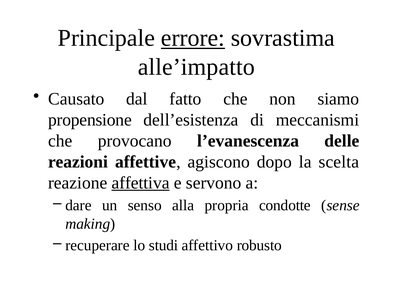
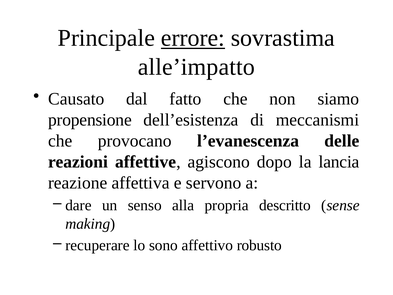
scelta: scelta -> lancia (339, 162)
affettiva underline: present -> none (141, 183)
condotte: condotte -> descritto (285, 205)
studi: studi -> sono (163, 245)
